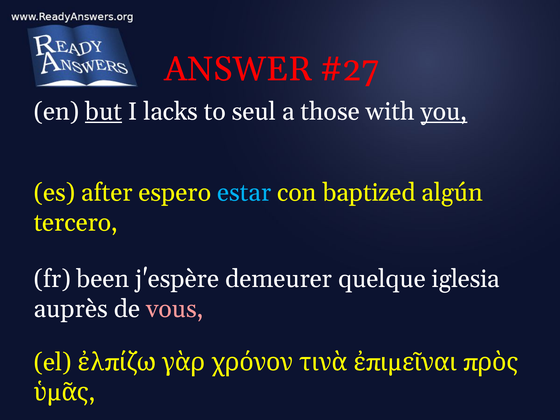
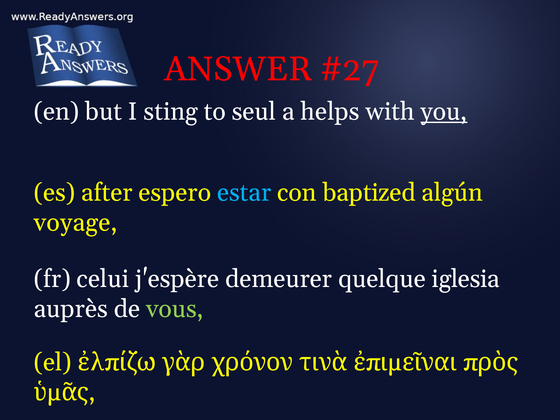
but underline: present -> none (104, 112)
lacks: lacks -> sting (171, 112)
those: those -> helps (330, 112)
tercero: tercero -> voyage (76, 223)
been: been -> celui (103, 279)
vous colour: pink -> light green (175, 309)
